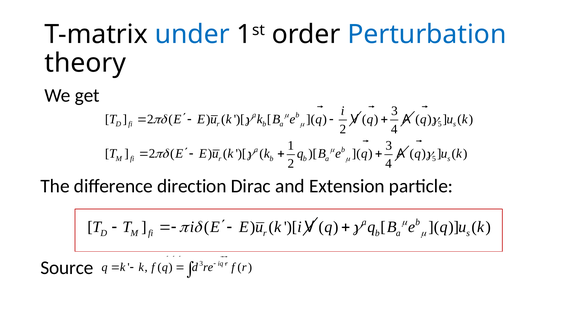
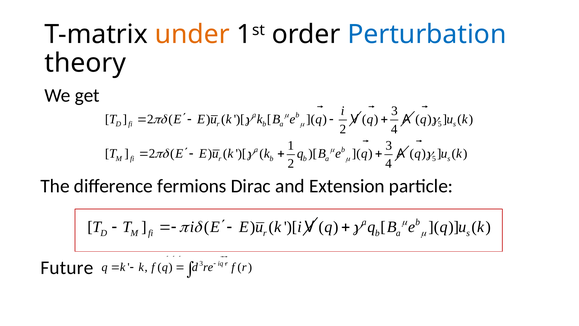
under colour: blue -> orange (192, 34)
direction: direction -> fermions (192, 186)
Source: Source -> Future (67, 267)
